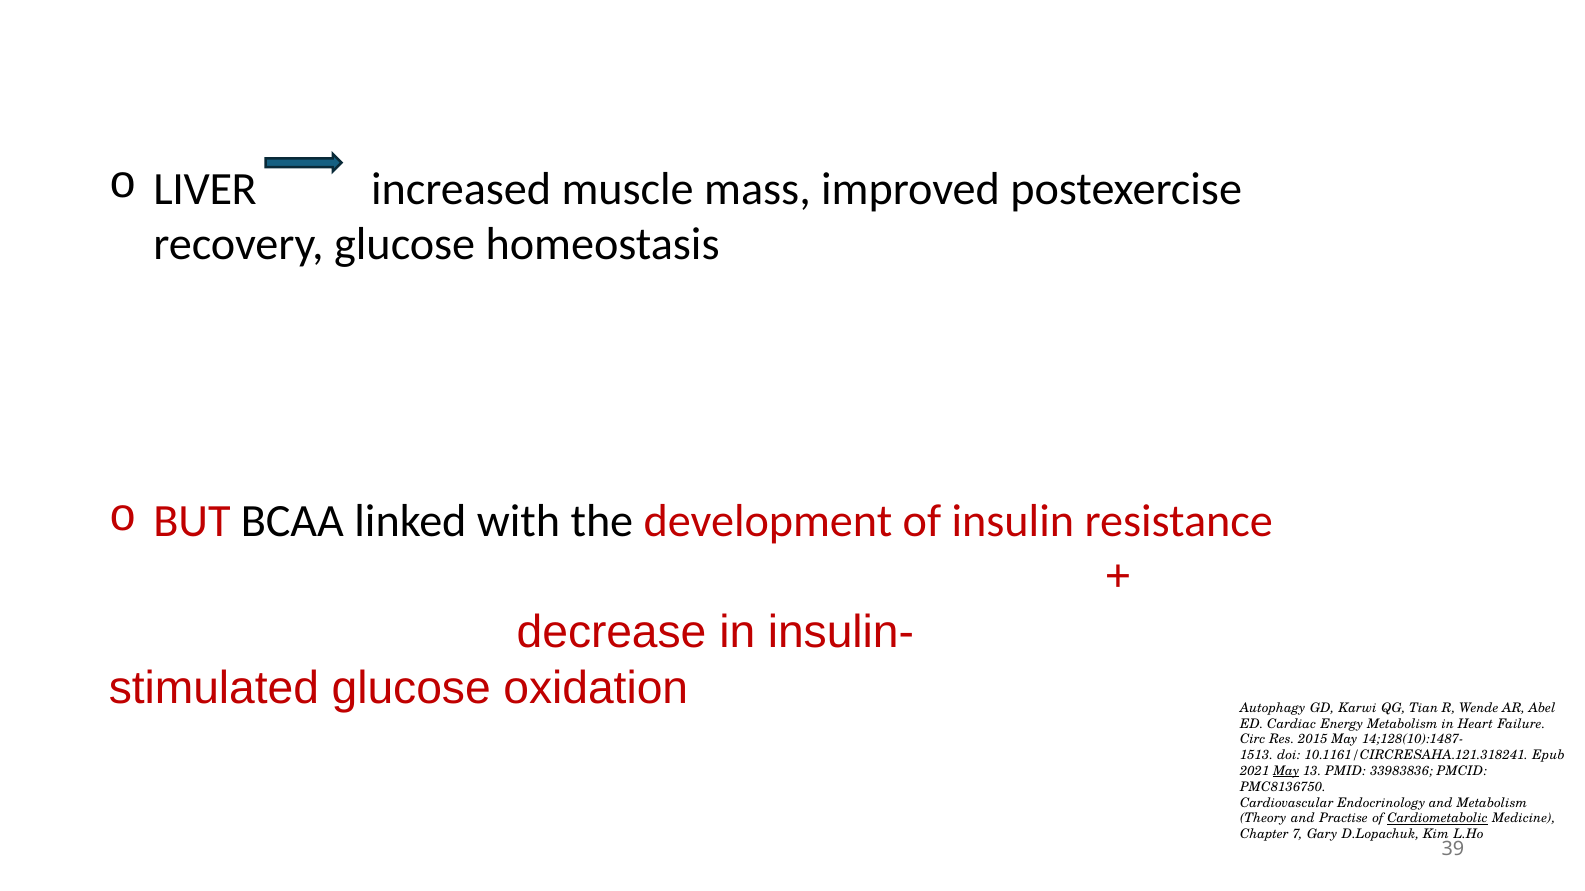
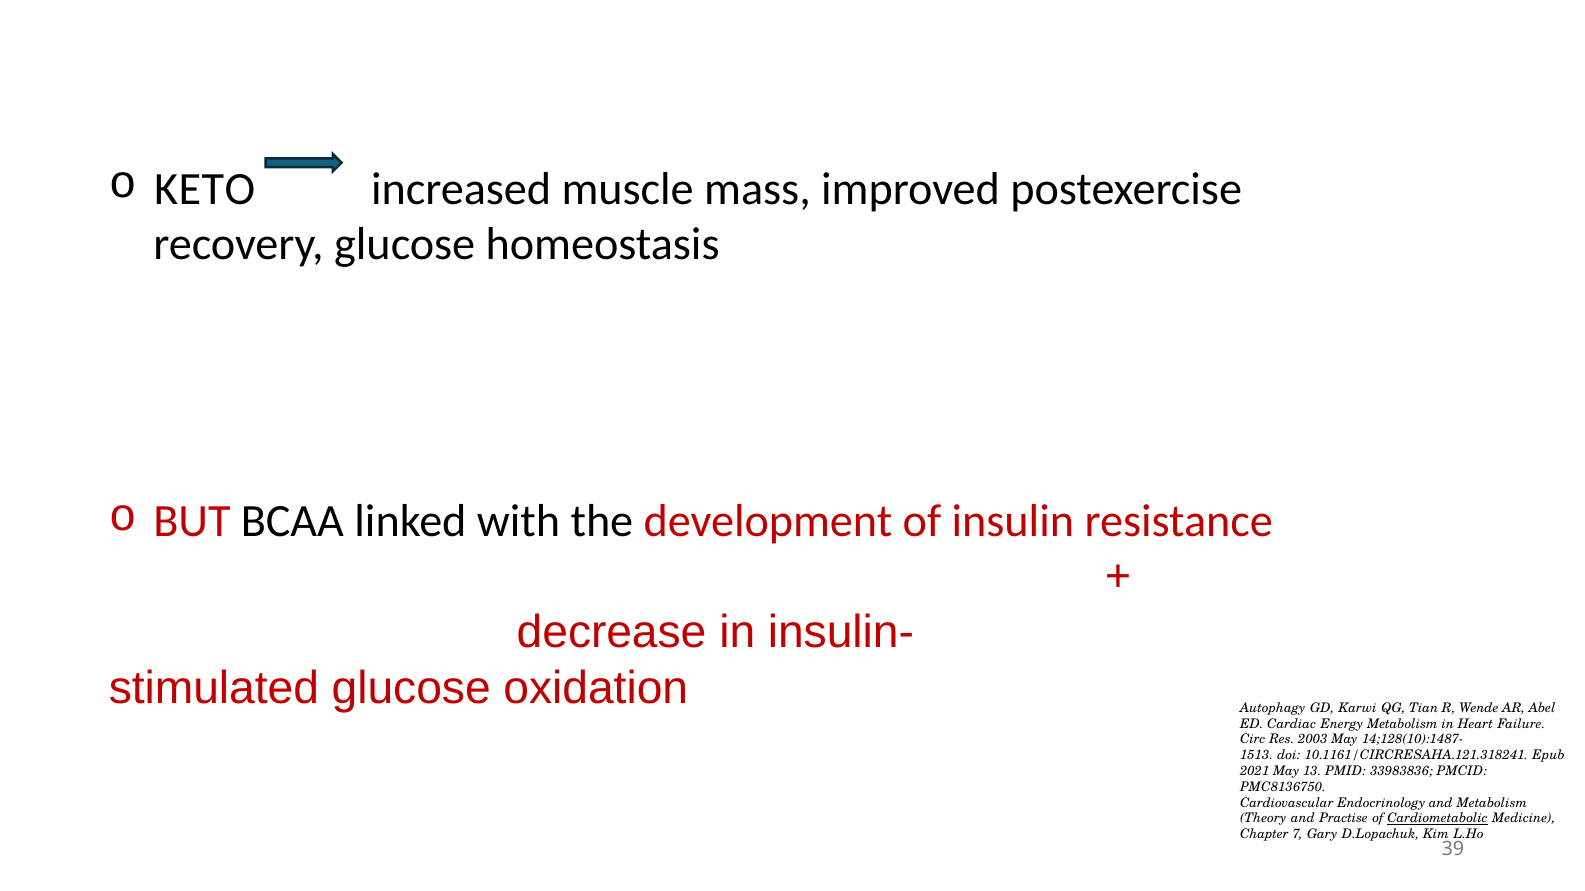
LIVER: LIVER -> KETO (205, 189)
2015: 2015 -> 2003 (1313, 740)
May underline: present -> none (1286, 772)
